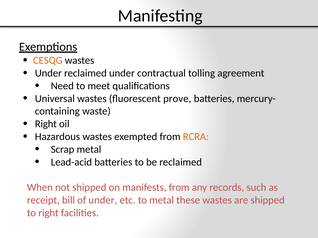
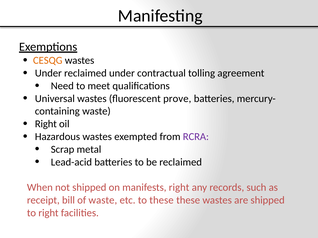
RCRA colour: orange -> purple (196, 137)
manifests from: from -> right (179, 188)
of under: under -> waste (103, 201)
to metal: metal -> these (162, 201)
